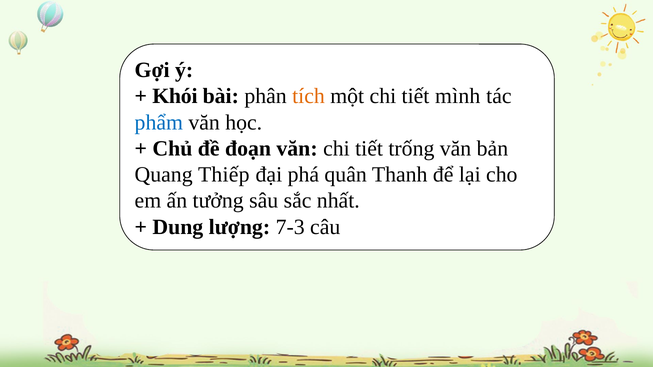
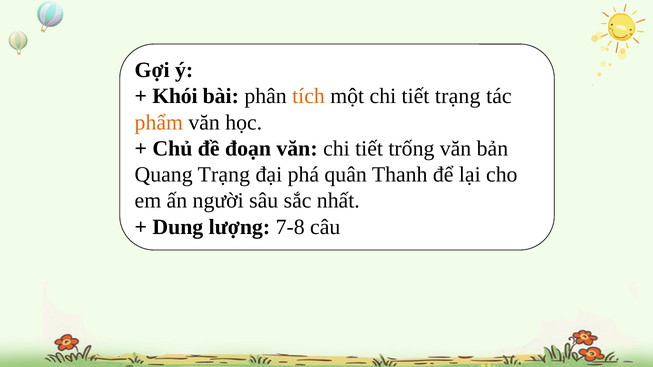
tiết mình: mình -> trạng (458, 96)
phẩm colour: blue -> orange (159, 123)
Quang Thiếp: Thiếp -> Trạng (224, 175)
tưởng: tưởng -> người (218, 201)
7-3: 7-3 -> 7-8 (290, 227)
